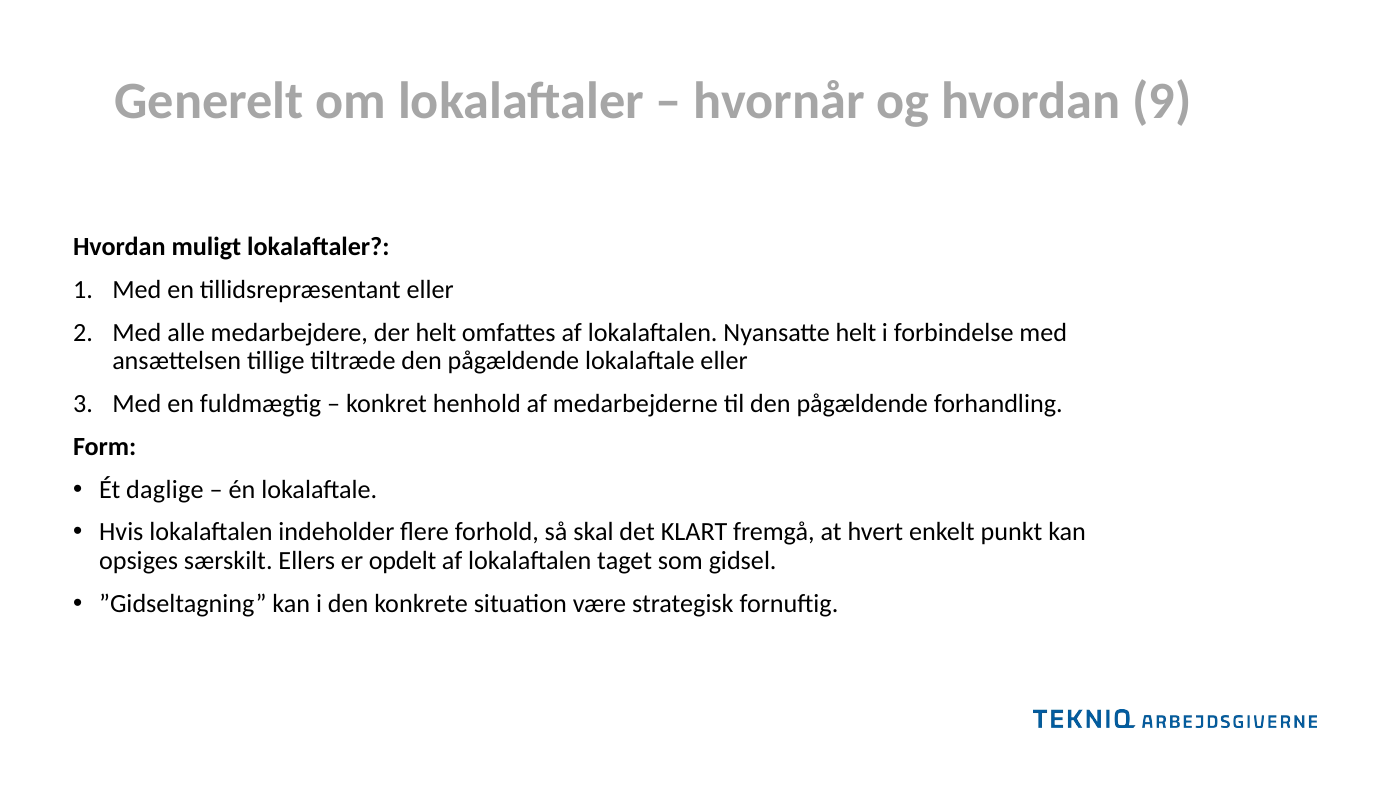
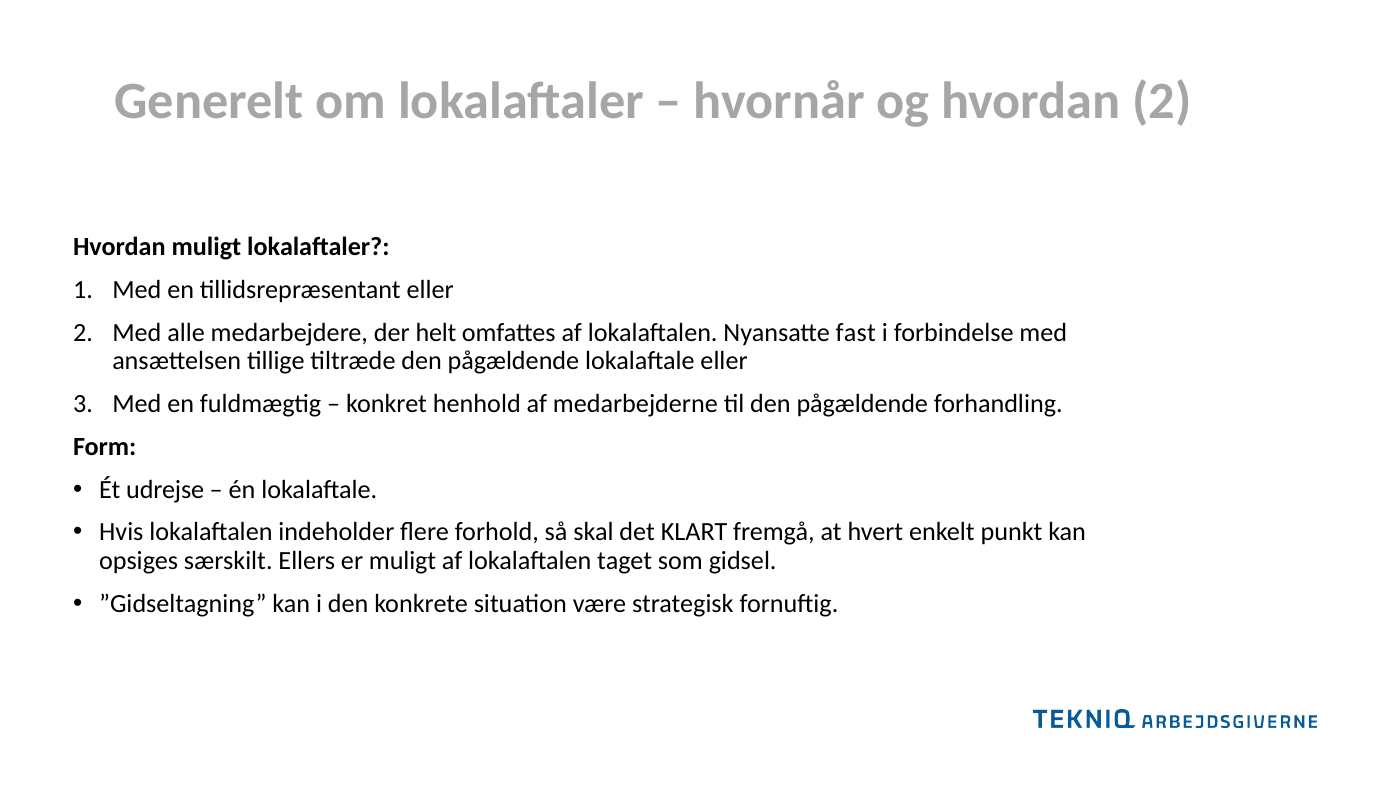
hvordan 9: 9 -> 2 (1162, 101)
Nyansatte helt: helt -> fast (856, 332)
daglige: daglige -> udrejse (165, 489)
er opdelt: opdelt -> muligt (403, 560)
